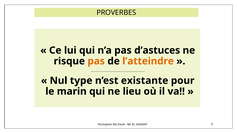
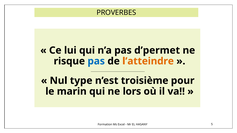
d’astuces: d’astuces -> d’permet (157, 50)
pas colour: orange -> blue (96, 61)
existante: existante -> troisième (145, 81)
lieu: lieu -> lors (132, 92)
